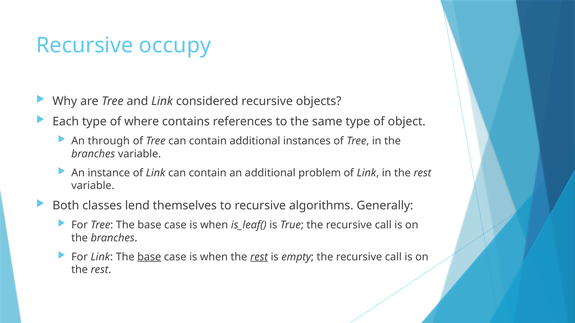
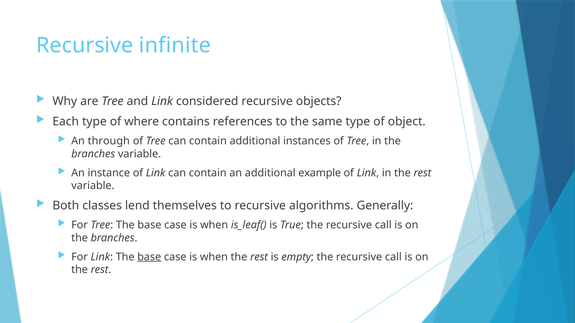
occupy: occupy -> infinite (175, 45)
problem: problem -> example (320, 173)
rest underline: present -> none (259, 257)
